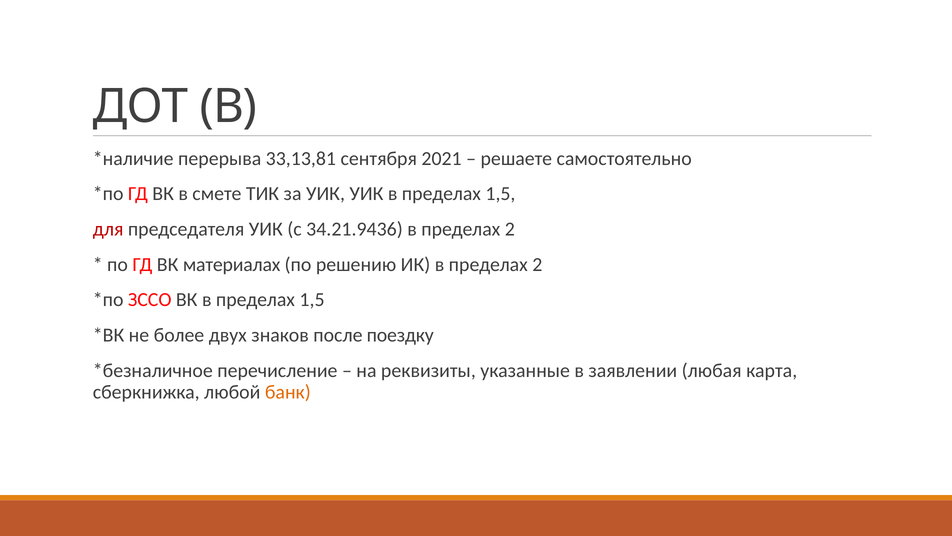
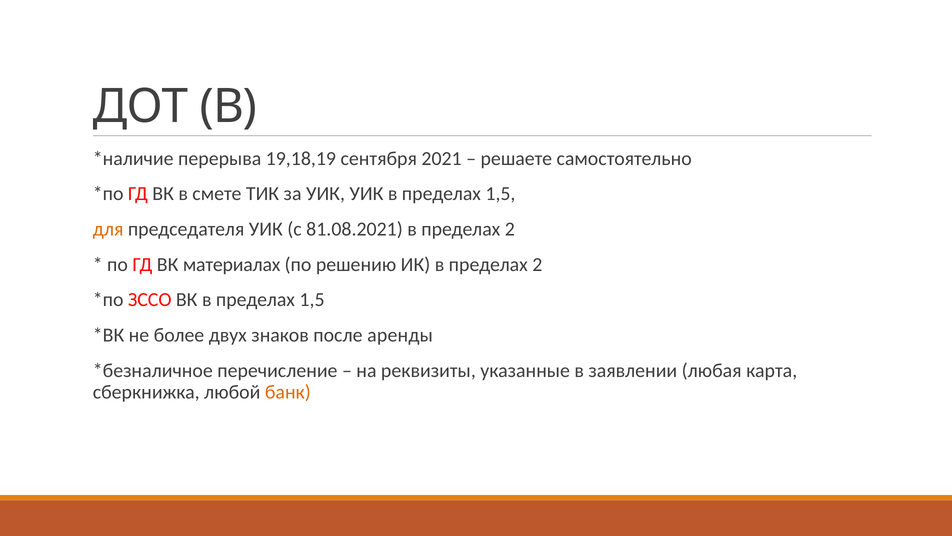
33,13,81: 33,13,81 -> 19,18,19 (301, 158)
для colour: red -> orange (108, 229)
34.21.9436: 34.21.9436 -> 81.08.2021 (355, 229)
поездку: поездку -> аренды (400, 335)
